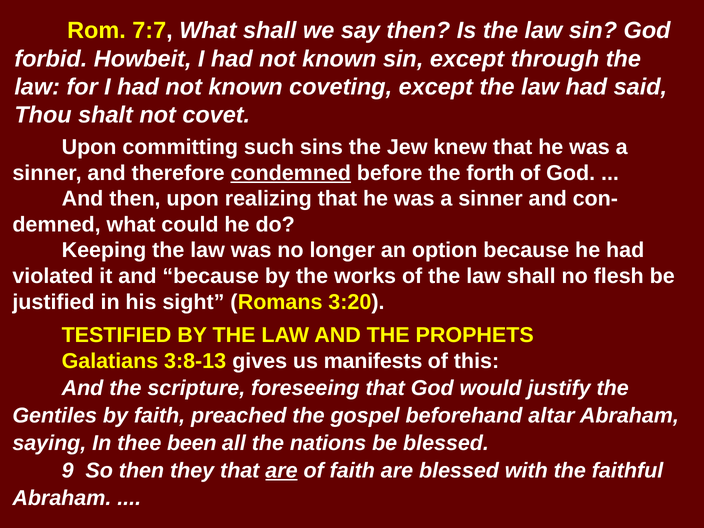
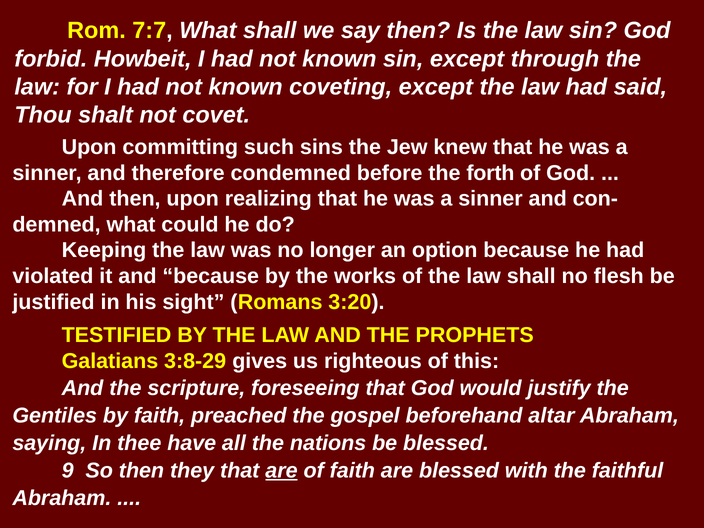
condemned underline: present -> none (291, 173)
3:8-13: 3:8-13 -> 3:8-29 (195, 361)
manifests: manifests -> righteous (373, 361)
been: been -> have (192, 443)
